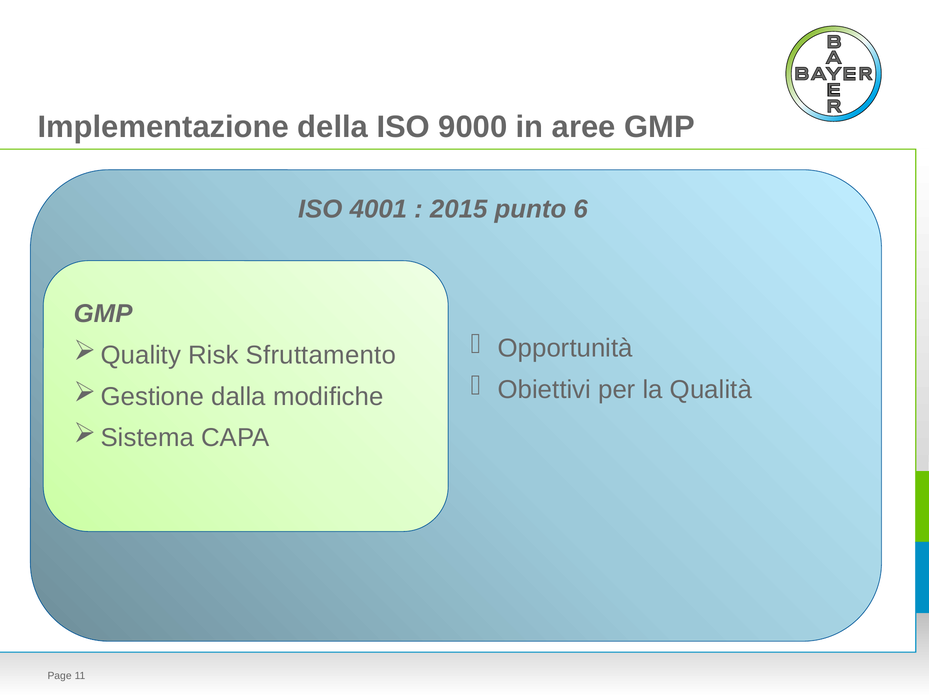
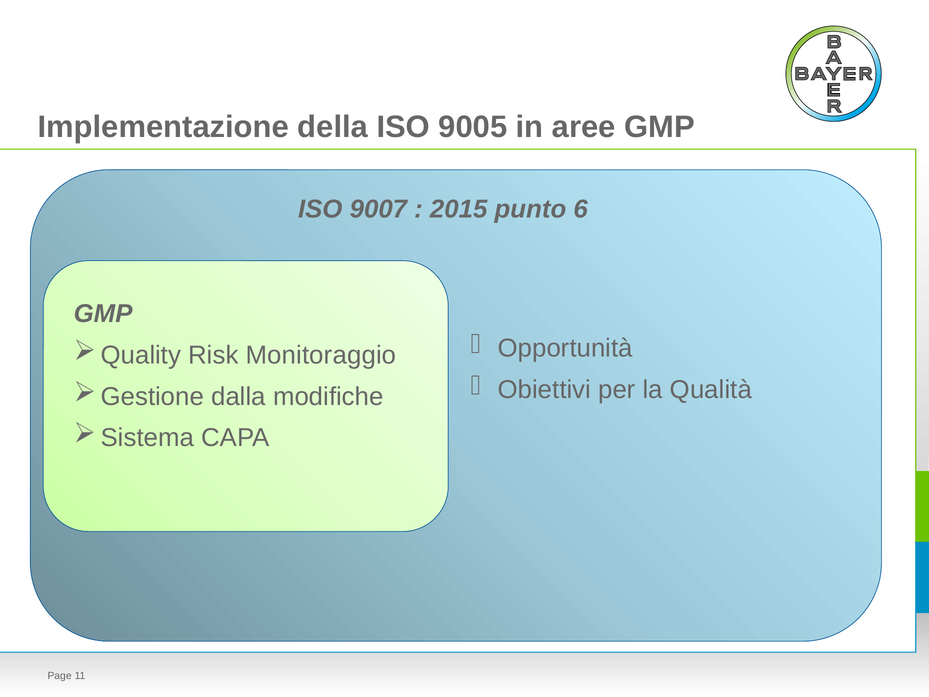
9000: 9000 -> 9005 (473, 127)
4001: 4001 -> 9007 (378, 209)
Sfruttamento: Sfruttamento -> Monitoraggio (321, 355)
